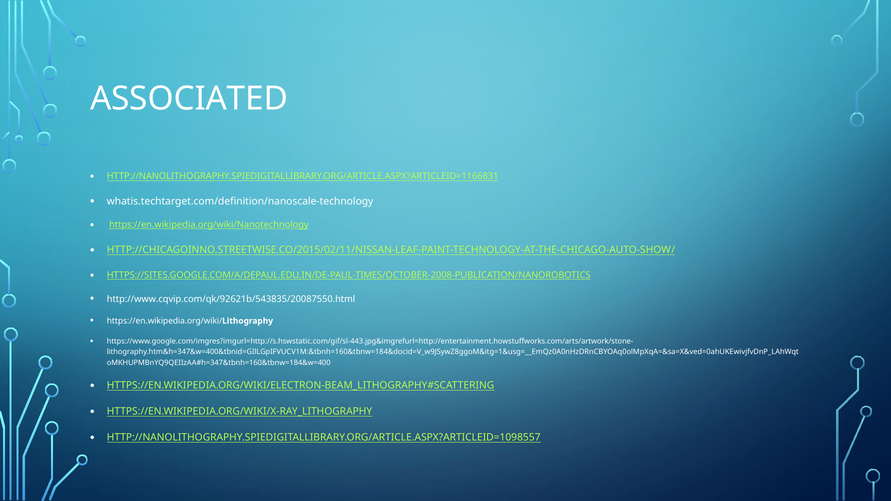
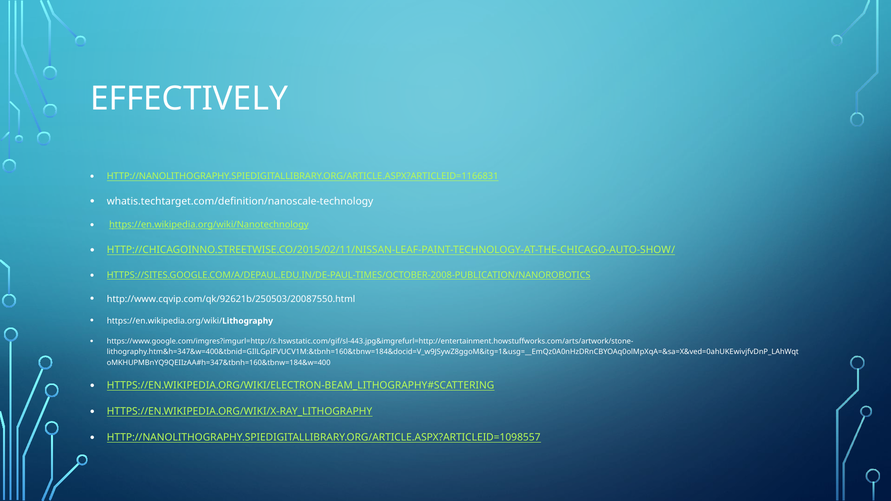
ASSOCIATED: ASSOCIATED -> EFFECTIVELY (189, 99)
http://www.cqvip.com/qk/92621b/543835/20087550.html: http://www.cqvip.com/qk/92621b/543835/20087550.html -> http://www.cqvip.com/qk/92621b/250503/20087550.html (231, 299)
